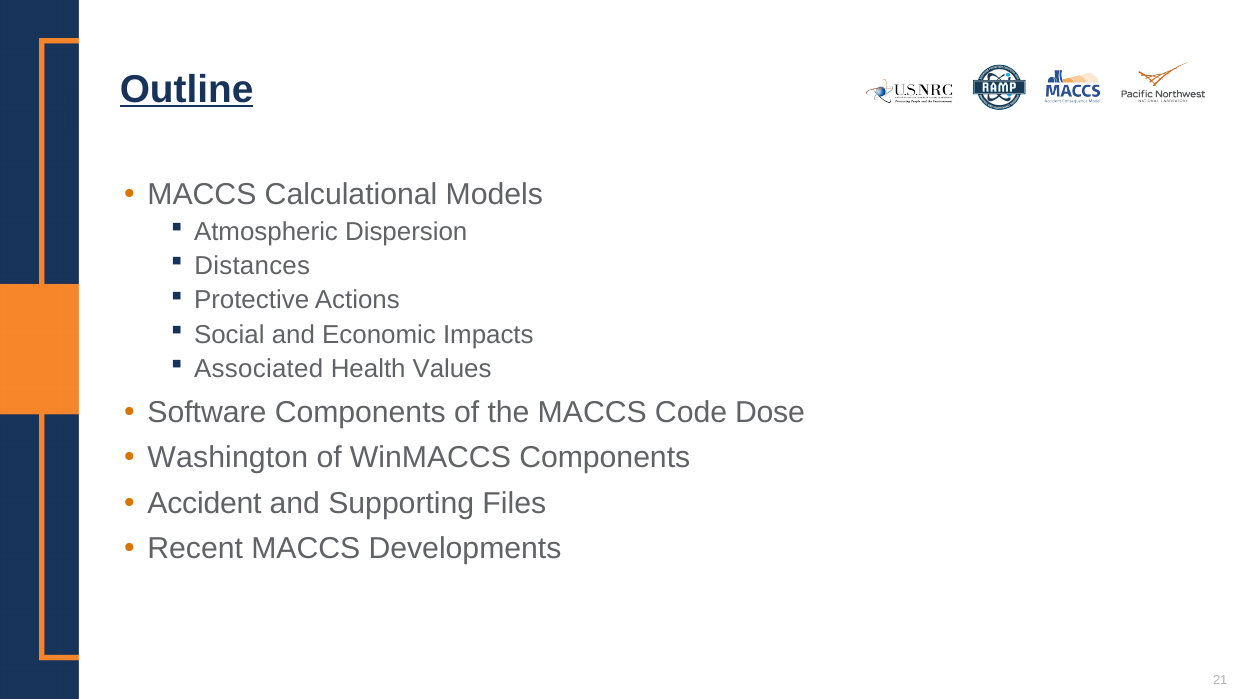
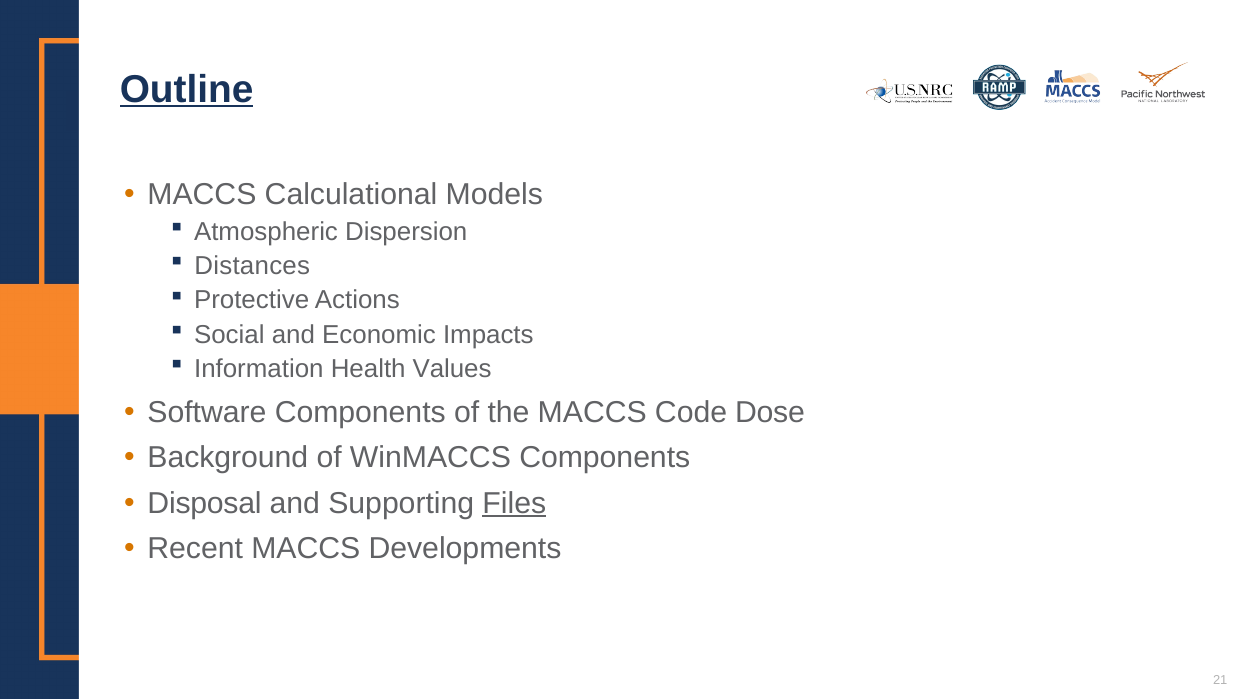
Associated: Associated -> Information (259, 369)
Washington: Washington -> Background (228, 458)
Accident: Accident -> Disposal (205, 503)
Files underline: none -> present (514, 503)
